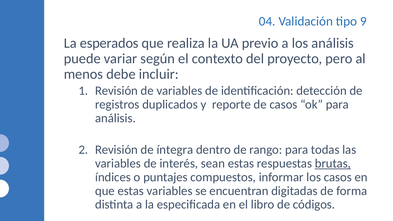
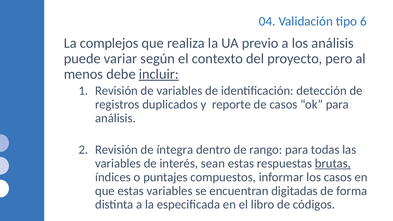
9: 9 -> 6 (363, 21)
esperados: esperados -> complejos (109, 43)
incluir underline: none -> present (159, 74)
